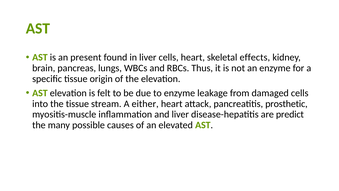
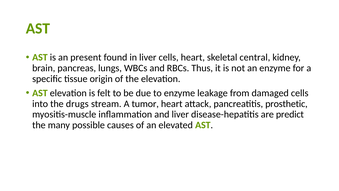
effects: effects -> central (255, 57)
the tissue: tissue -> drugs (77, 104)
either: either -> tumor (145, 104)
